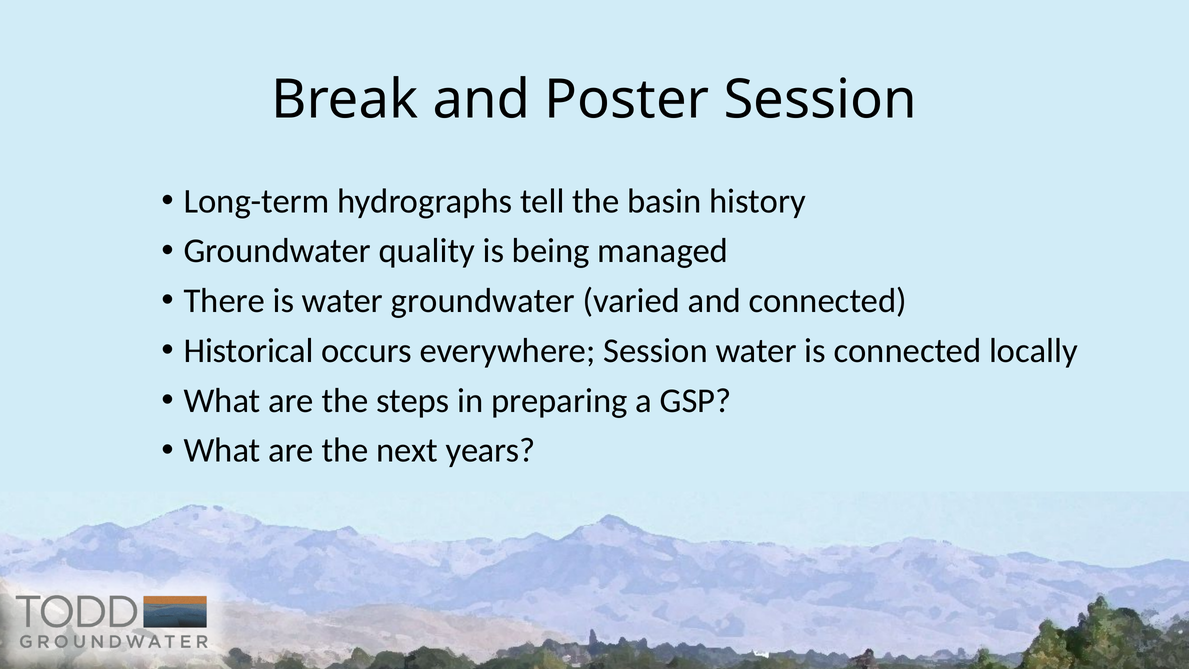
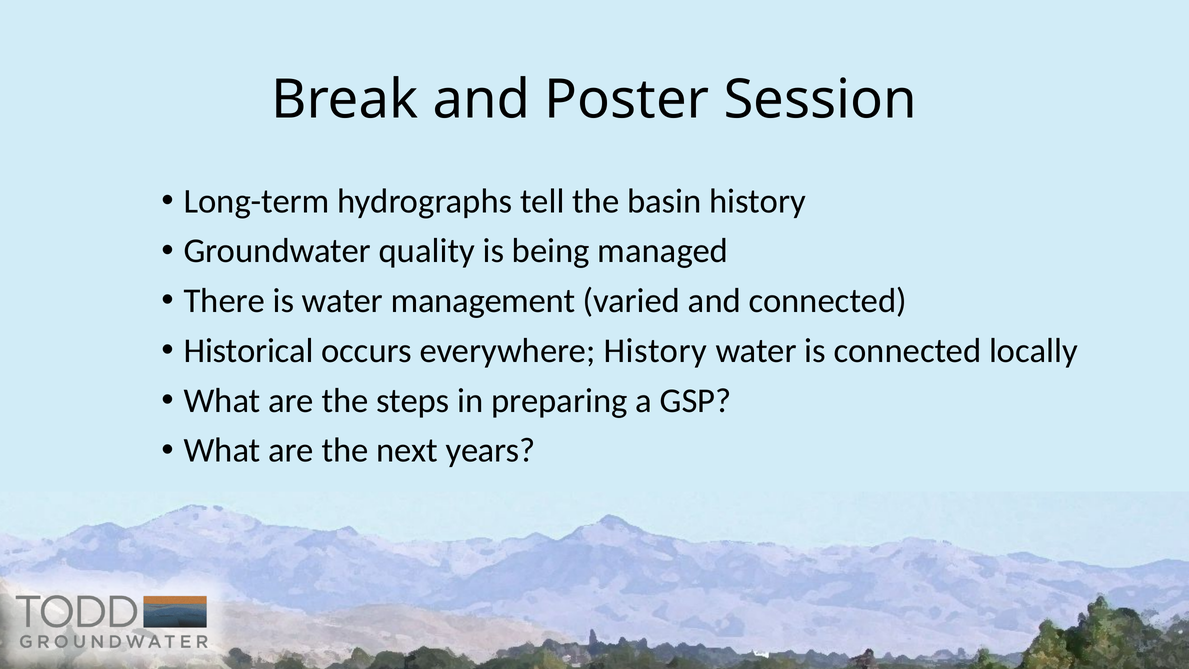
water groundwater: groundwater -> management (483, 301)
everywhere Session: Session -> History (655, 351)
